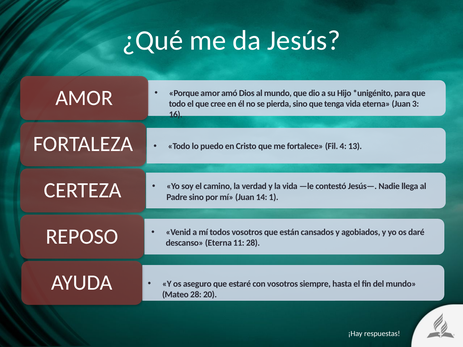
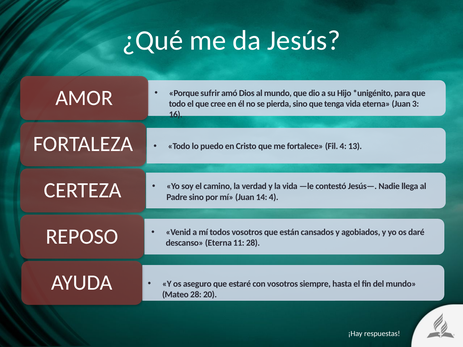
Porque amor: amor -> sufrir (210, 93)
14 1: 1 -> 4 (274, 197)
